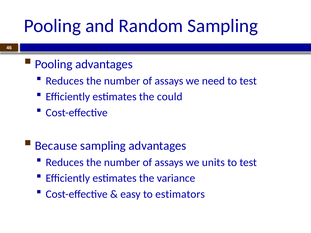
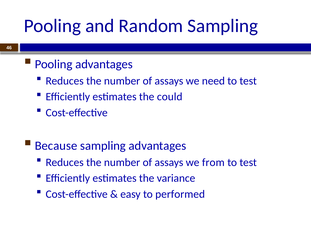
units: units -> from (213, 163)
estimators: estimators -> performed (180, 194)
